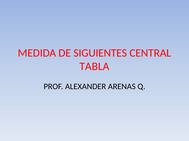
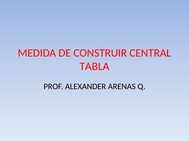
SIGUIENTES: SIGUIENTES -> CONSTRUIR (100, 53)
